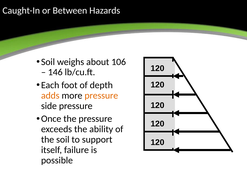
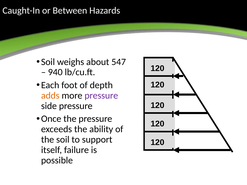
106: 106 -> 547 (119, 62)
146: 146 -> 940 (55, 72)
pressure colour: orange -> purple (101, 96)
